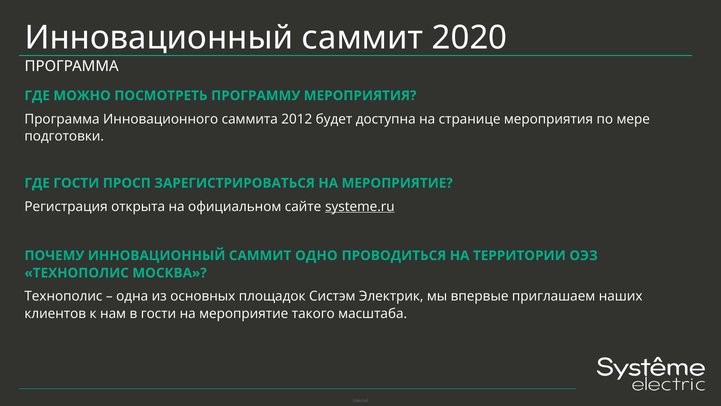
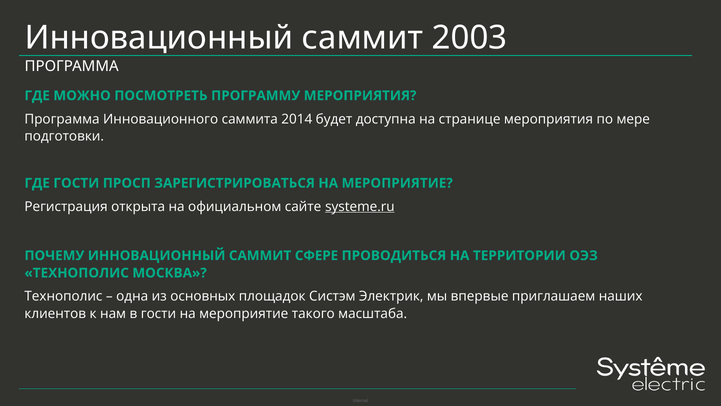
2020: 2020 -> 2003 (470, 38)
2012: 2012 -> 2014 (297, 119)
ОДНО: ОДНО -> СФЕРЕ (316, 255)
